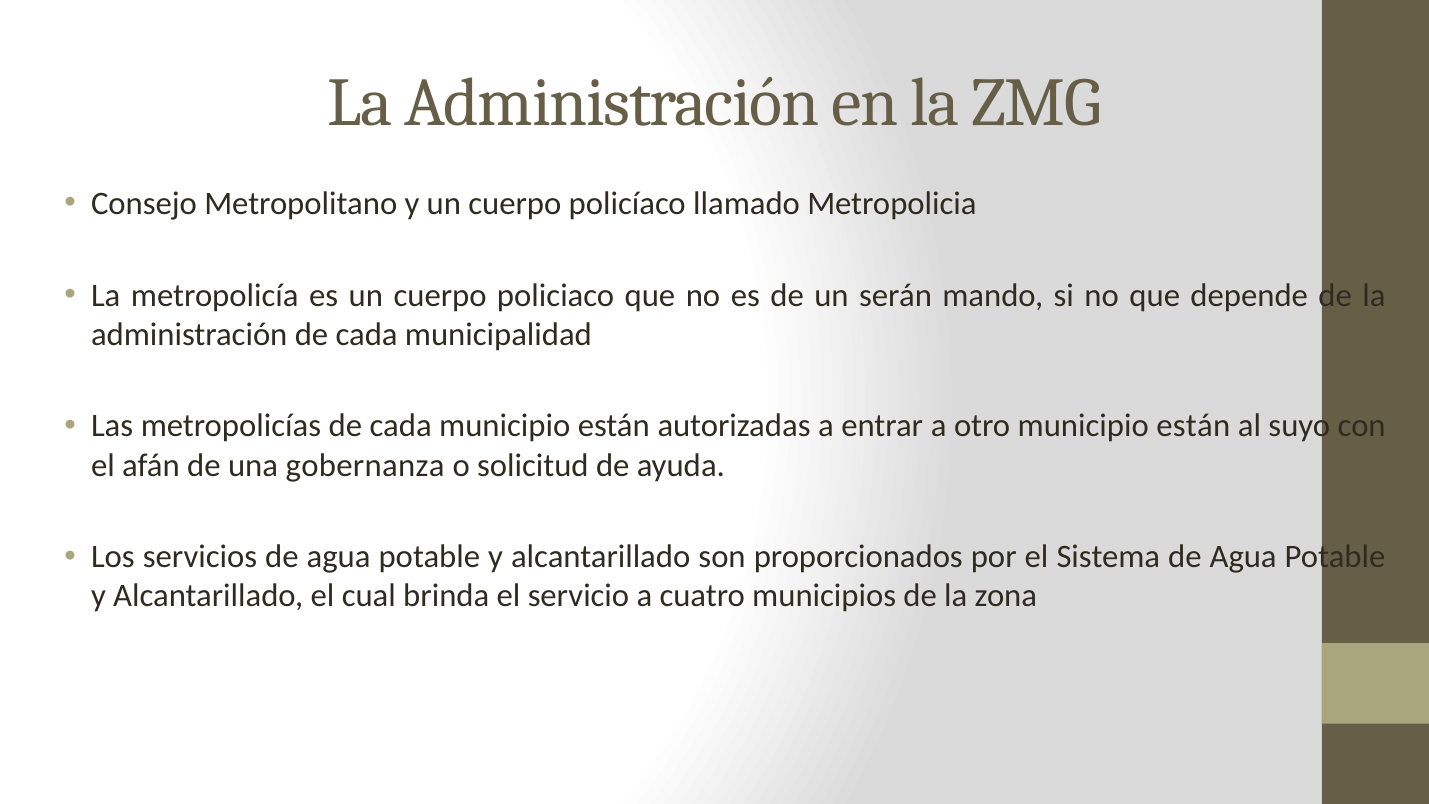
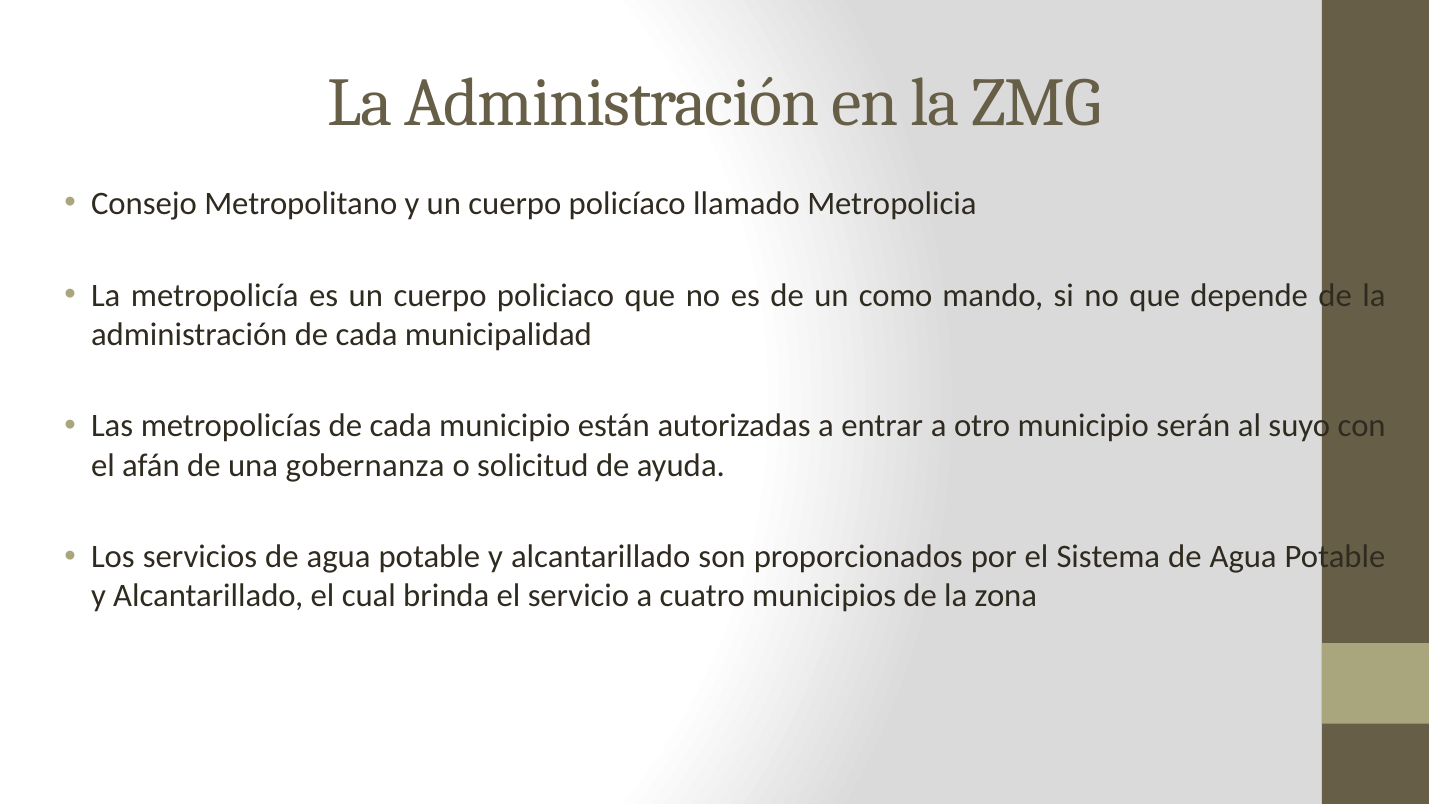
serán: serán -> como (896, 295)
otro municipio están: están -> serán (1193, 426)
